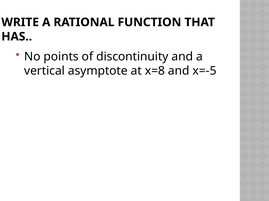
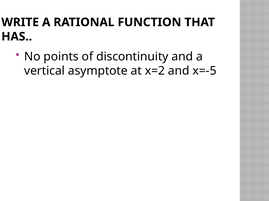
x=8: x=8 -> x=2 (155, 71)
